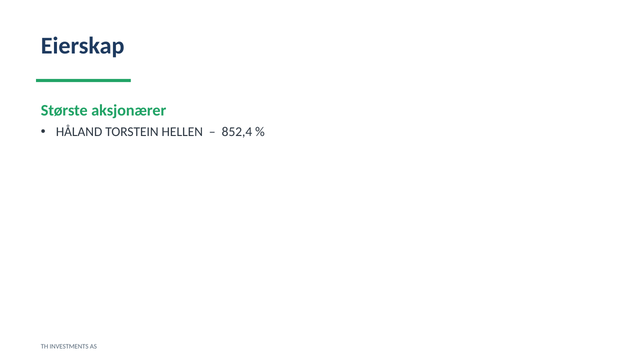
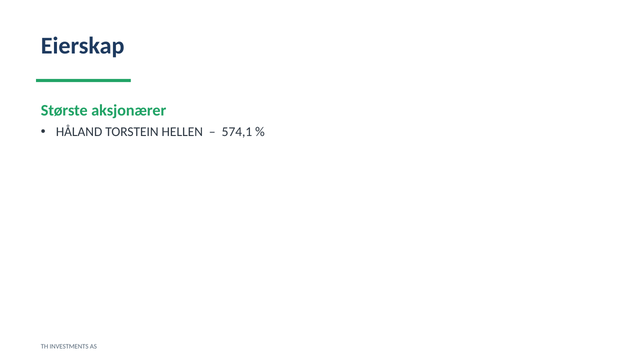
852,4: 852,4 -> 574,1 (237, 132)
